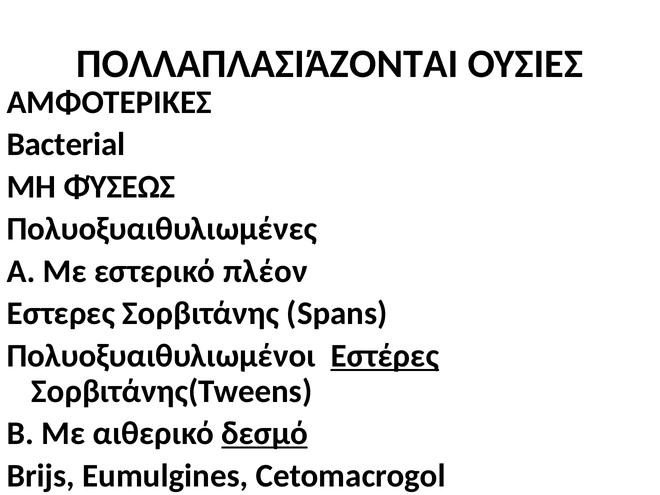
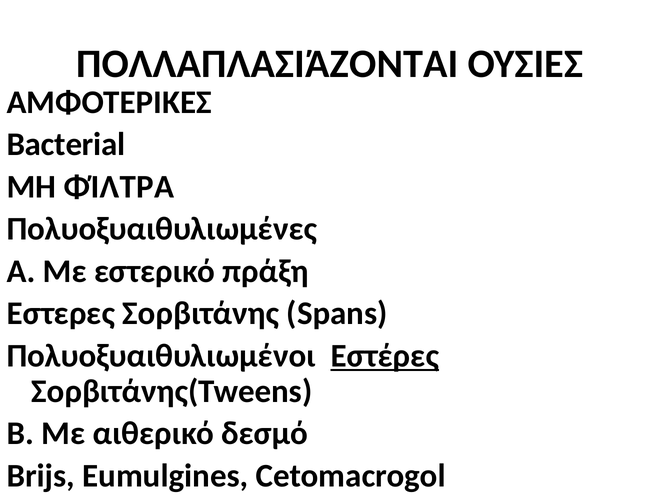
ΦΎΣΕΩΣ: ΦΎΣΕΩΣ -> ΦΊΛΤΡΑ (119, 187)
πλέον: πλέον -> πράξη (266, 271)
δεσμό underline: present -> none (265, 434)
